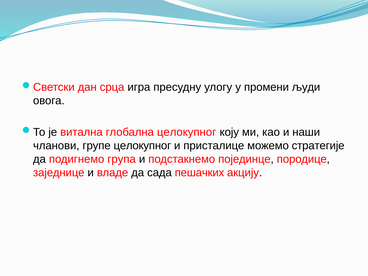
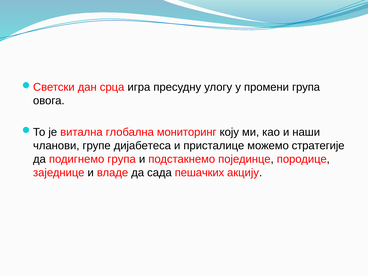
промени људи: људи -> група (306, 87)
глобална целокупног: целокупног -> мониторинг (187, 132)
групе целокупног: целокупног -> дијабетеса (142, 146)
